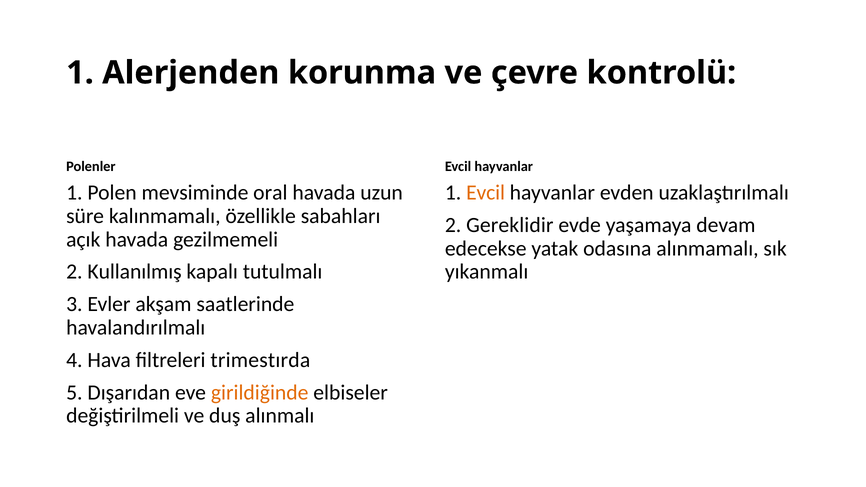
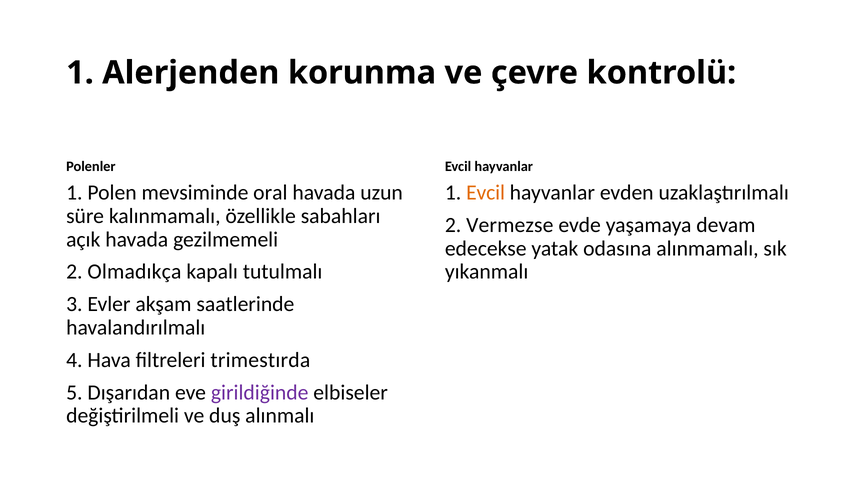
Gereklidir: Gereklidir -> Vermezse (510, 225)
Kullanılmış: Kullanılmış -> Olmadıkça (134, 272)
girildiğinde colour: orange -> purple (260, 392)
